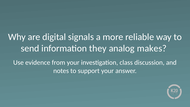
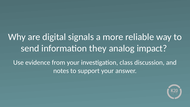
makes: makes -> impact (152, 48)
